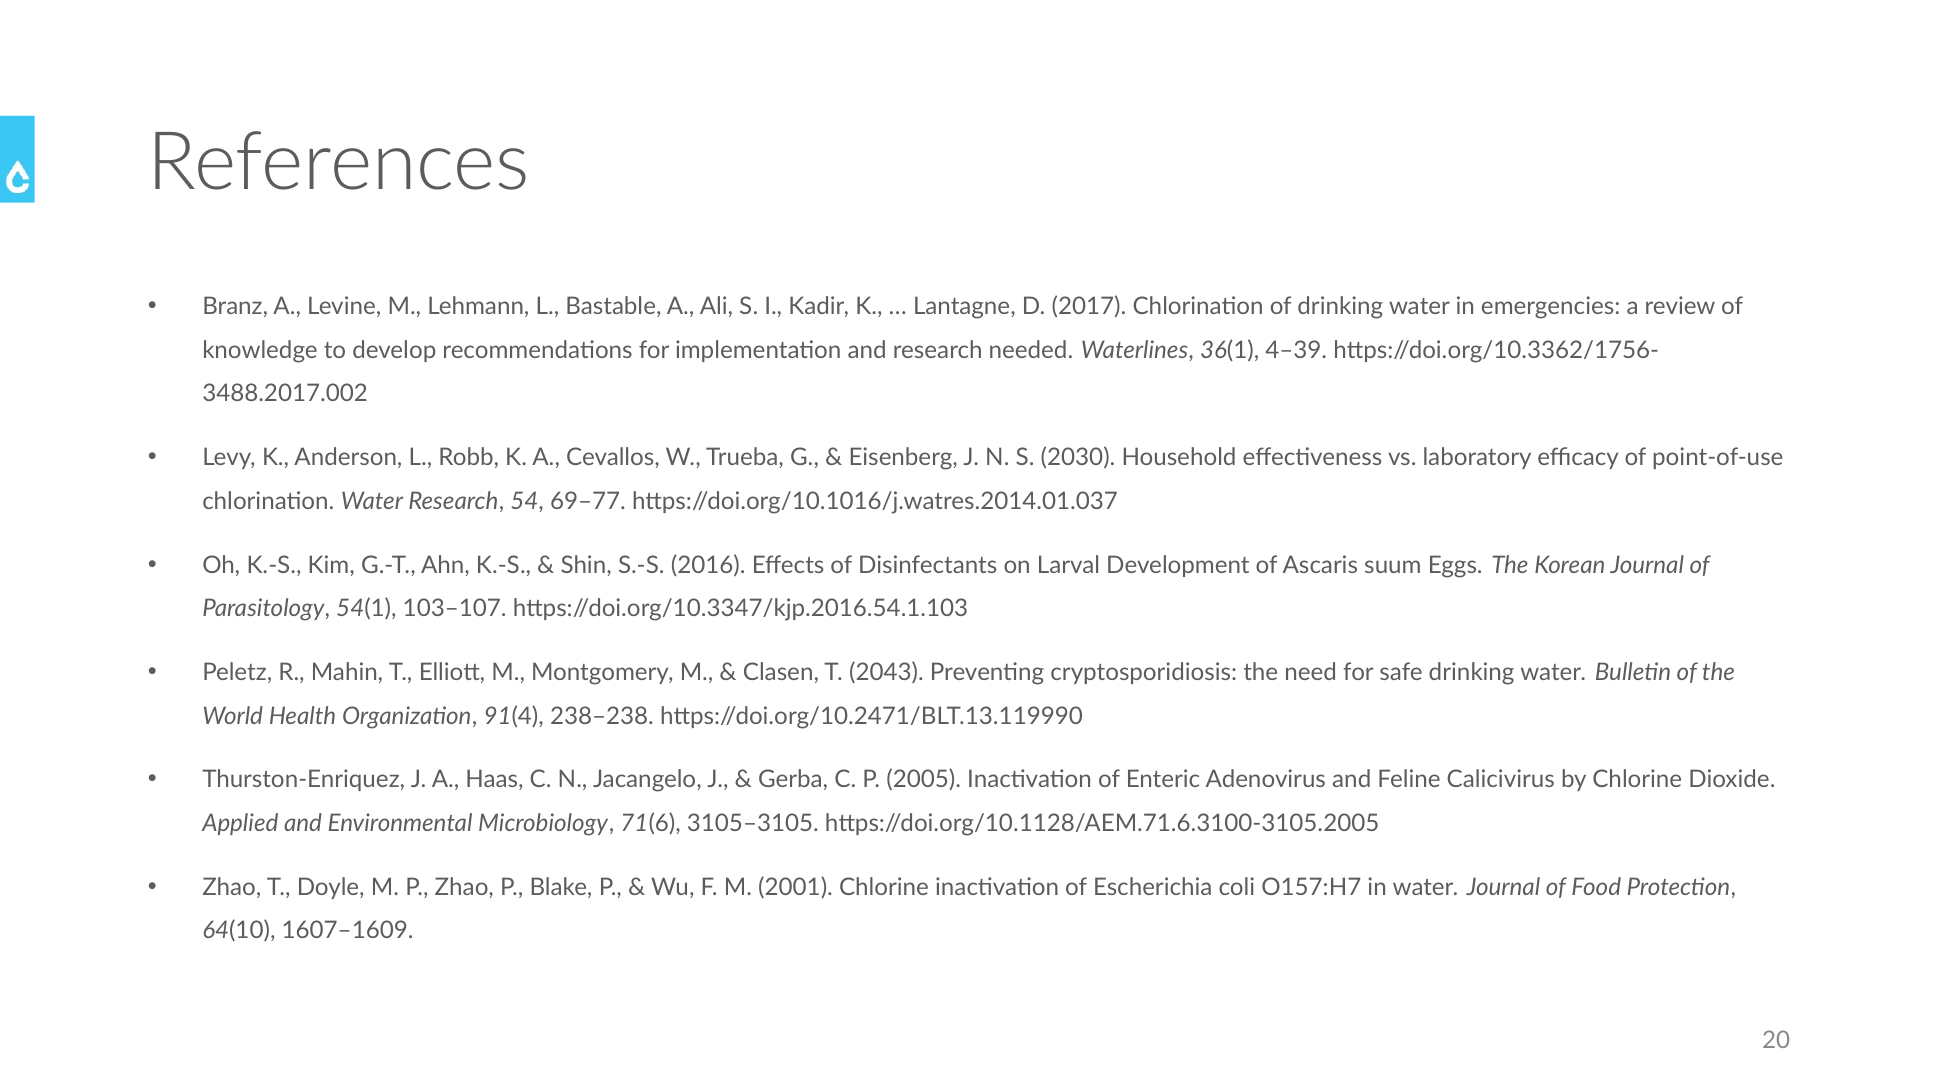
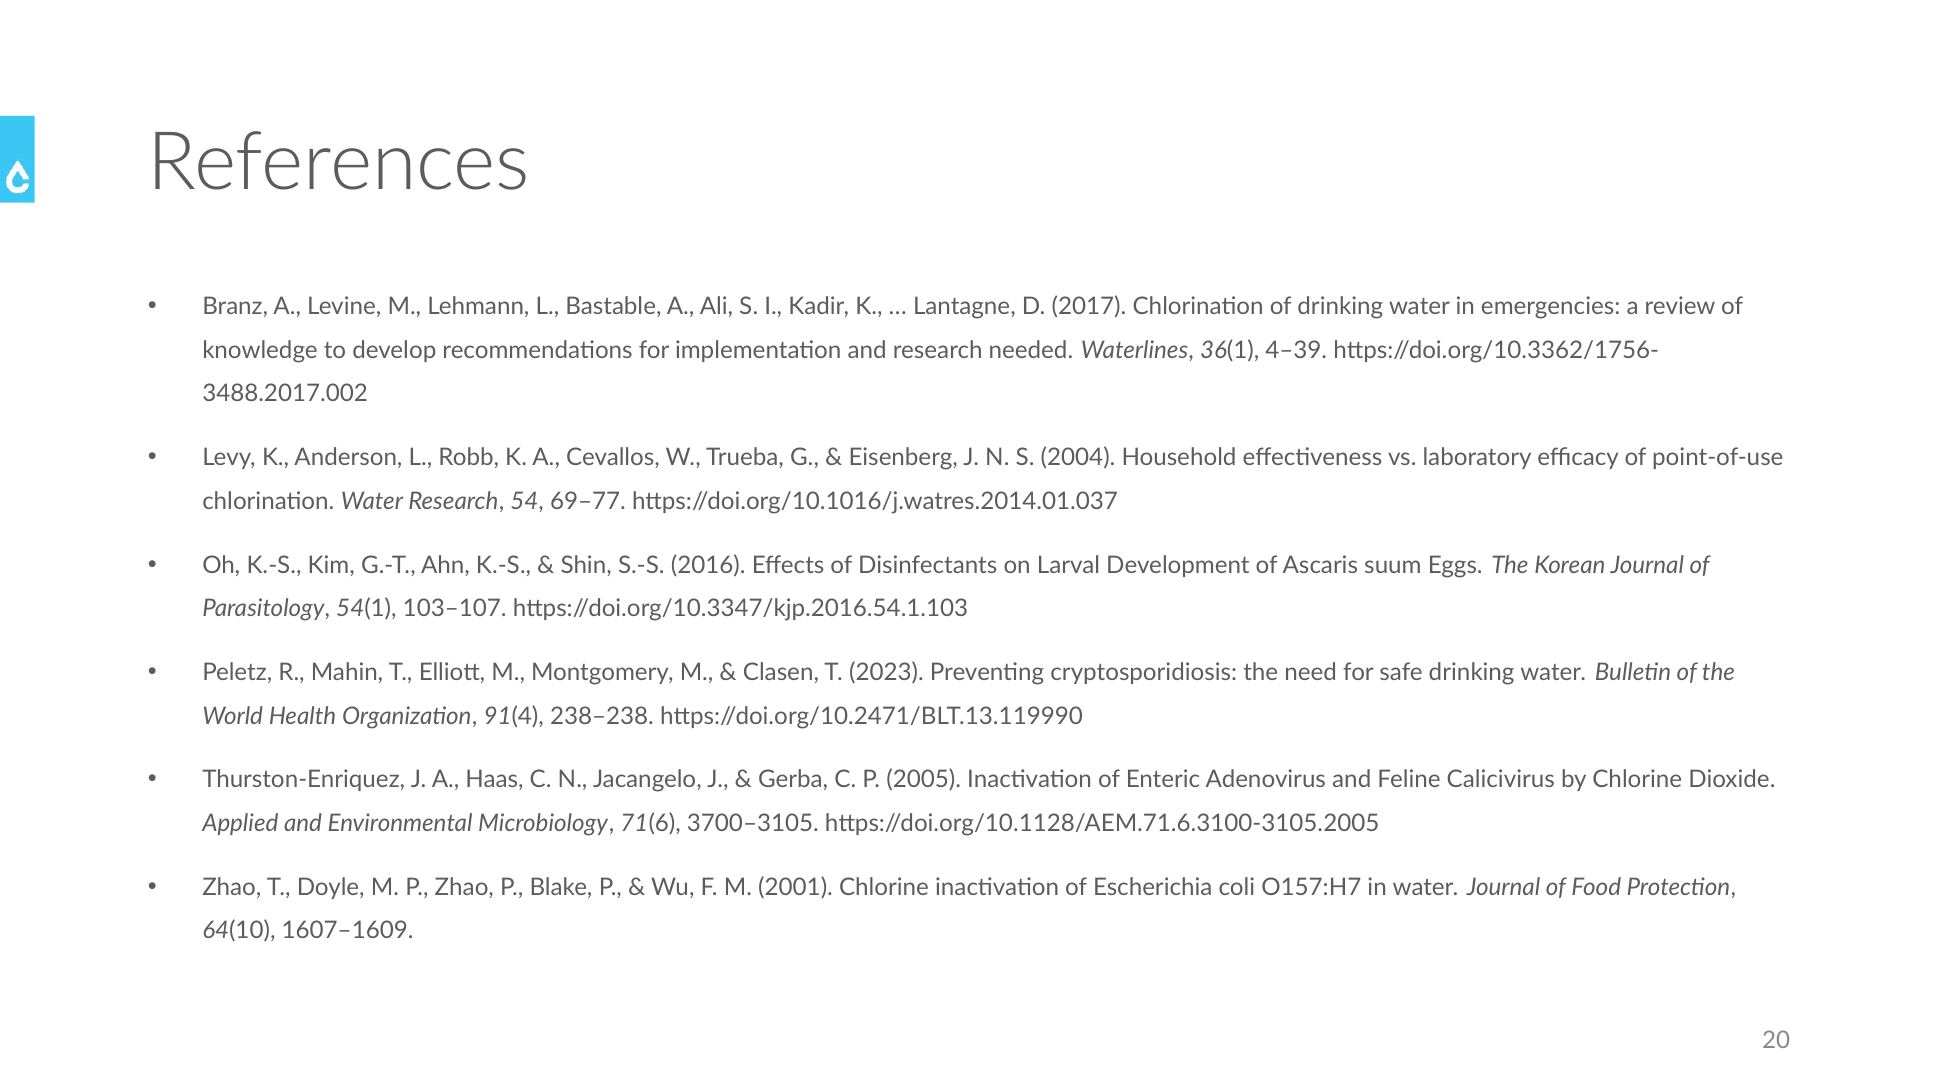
2030: 2030 -> 2004 (1078, 458)
2043: 2043 -> 2023 (886, 673)
3105–3105: 3105–3105 -> 3700–3105 (753, 824)
